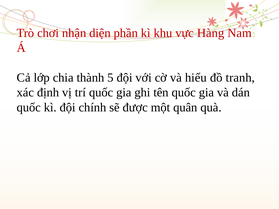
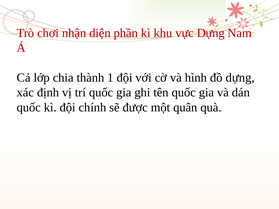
vực Hàng: Hàng -> Dựng (211, 33)
5: 5 -> 1 (110, 78)
hiểu: hiểu -> hình (196, 78)
đồ tranh: tranh -> dựng (240, 78)
